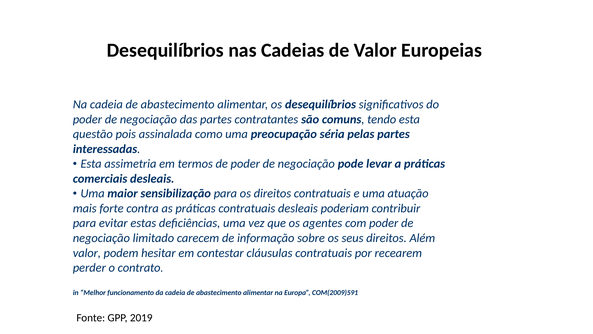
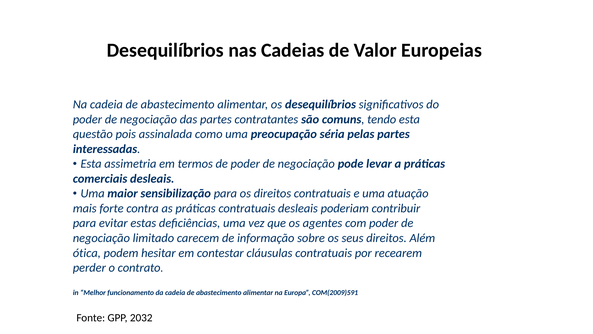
valor: valor -> ótica (87, 253)
2019: 2019 -> 2032 (141, 317)
